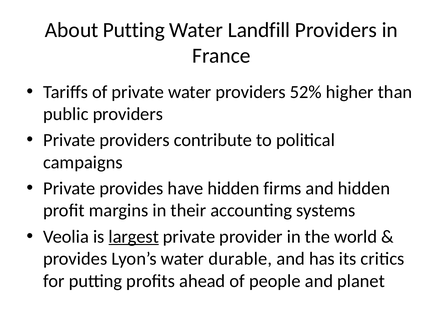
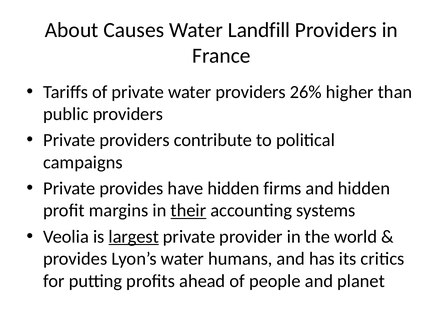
About Putting: Putting -> Causes (134, 30)
52%: 52% -> 26% (306, 92)
their underline: none -> present (188, 211)
durable: durable -> humans (240, 259)
